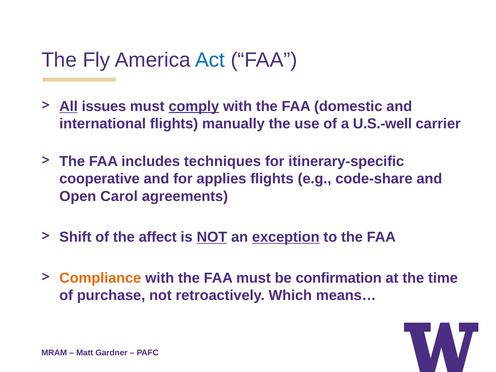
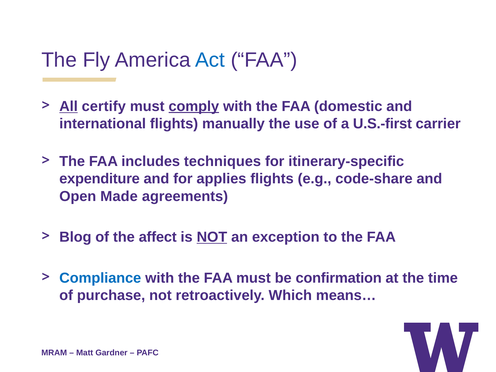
issues: issues -> certify (104, 106)
U.S.-well: U.S.-well -> U.S.-first (382, 124)
cooperative: cooperative -> expenditure (100, 179)
Carol: Carol -> Made (119, 196)
Shift: Shift -> Blog (75, 237)
exception underline: present -> none (286, 237)
Compliance colour: orange -> blue (100, 278)
